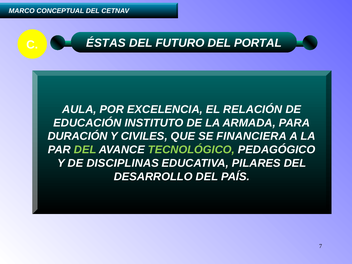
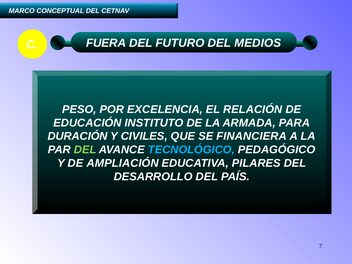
ÉSTAS: ÉSTAS -> FUERA (106, 43)
PORTAL: PORTAL -> MEDIOS (258, 43)
AULA: AULA -> PESO (79, 109)
TECNOLÓGICO colour: light green -> light blue (191, 150)
DISCIPLINAS: DISCIPLINAS -> AMPLIACIÓN (123, 163)
